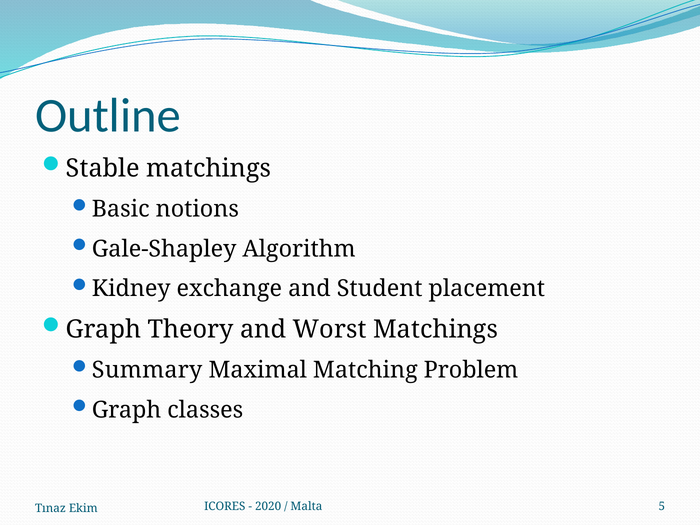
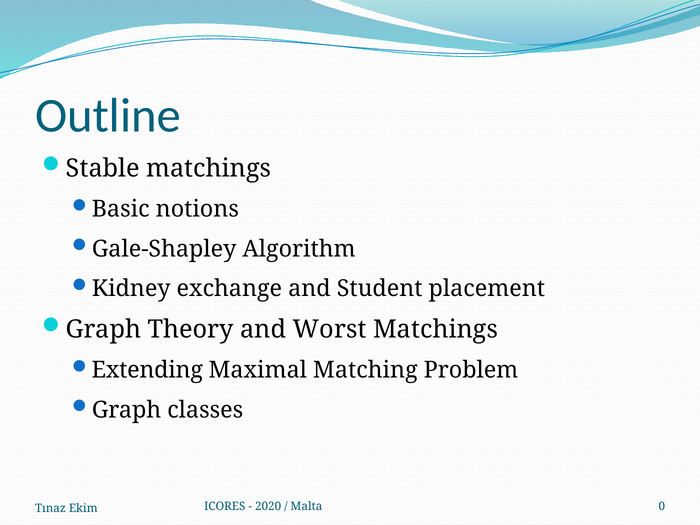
Summary: Summary -> Extending (147, 370)
5: 5 -> 0 (662, 506)
